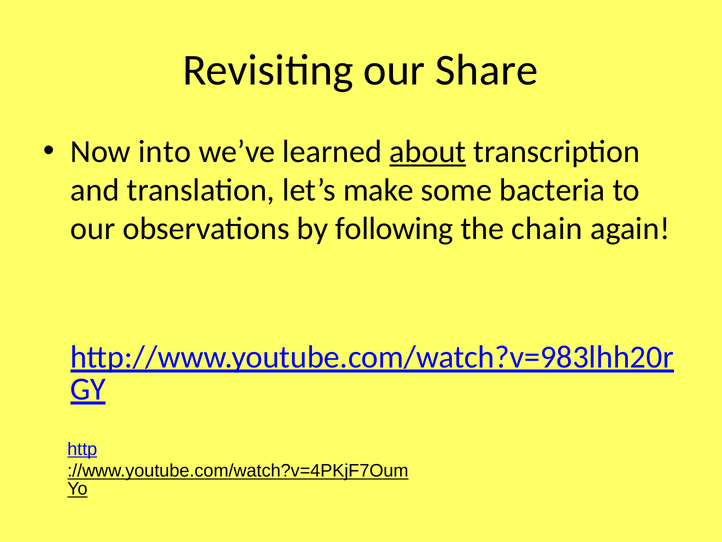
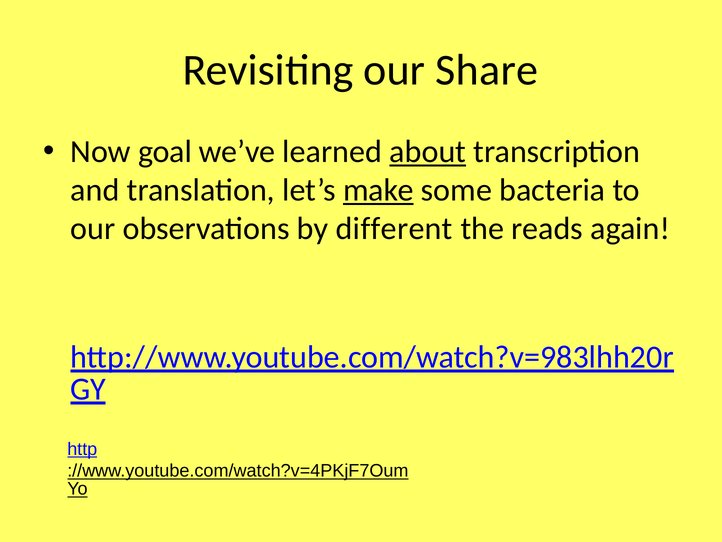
into: into -> goal (165, 151)
make underline: none -> present (379, 190)
following: following -> different (394, 228)
chain: chain -> reads (547, 228)
